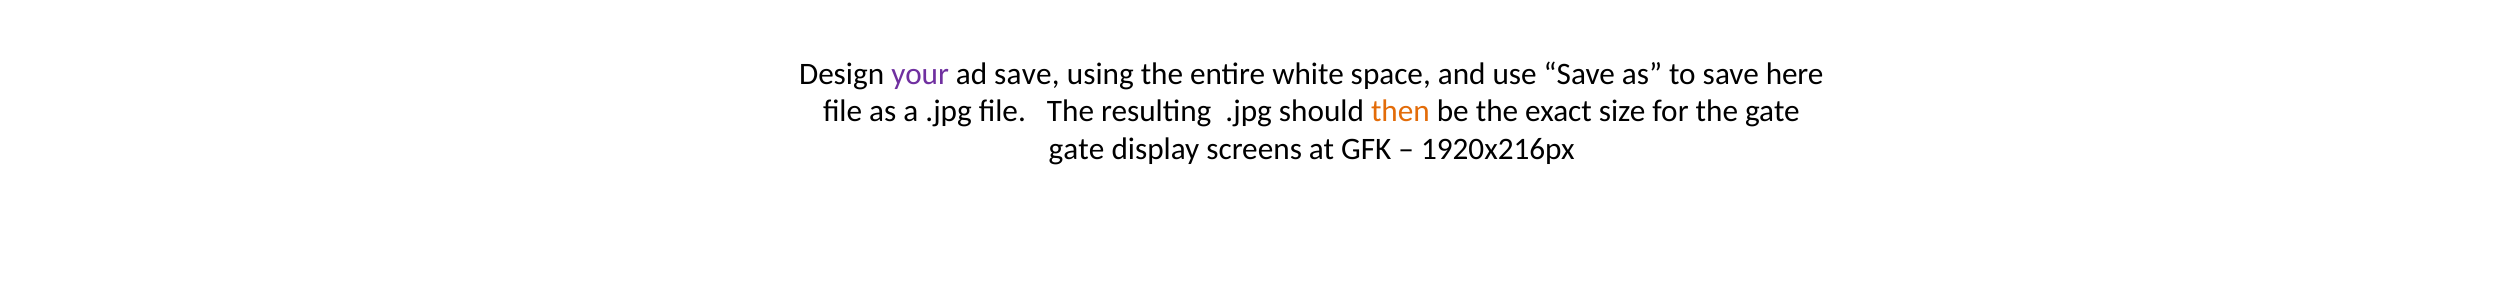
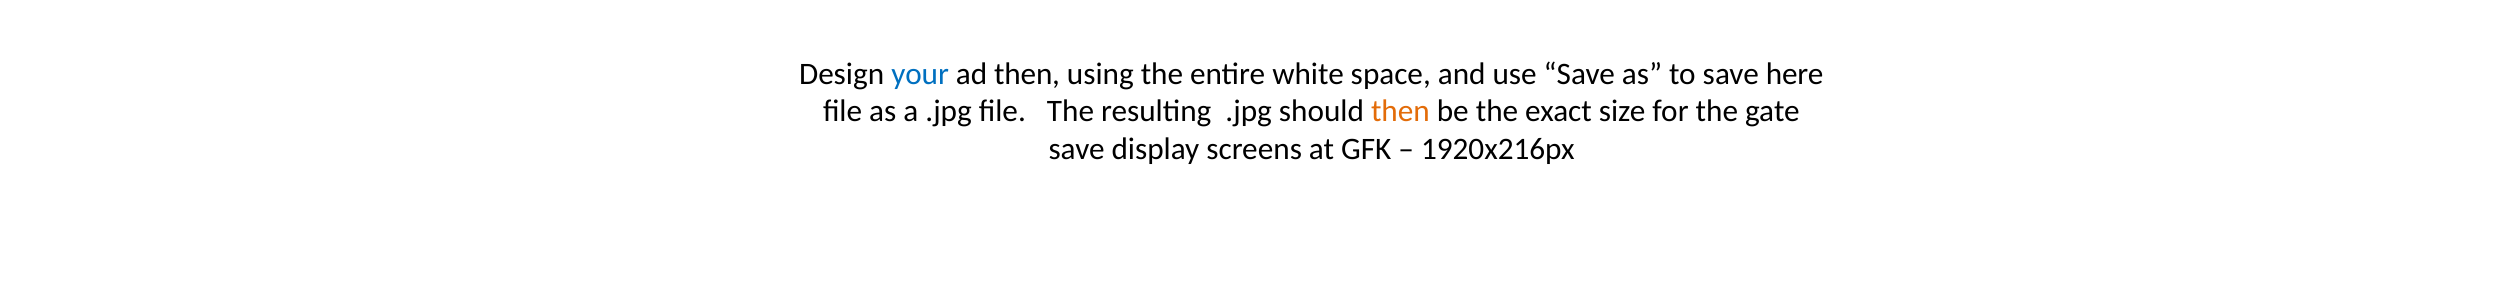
your colour: purple -> blue (920, 74)
ad save: save -> then (1027, 74)
gate: gate -> save (1077, 149)
